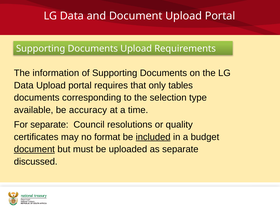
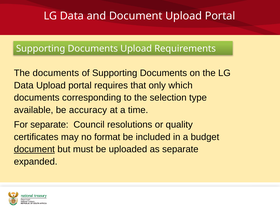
The information: information -> documents (56, 73)
tables: tables -> which (181, 85)
included underline: present -> none (153, 137)
discussed: discussed -> expanded (36, 162)
